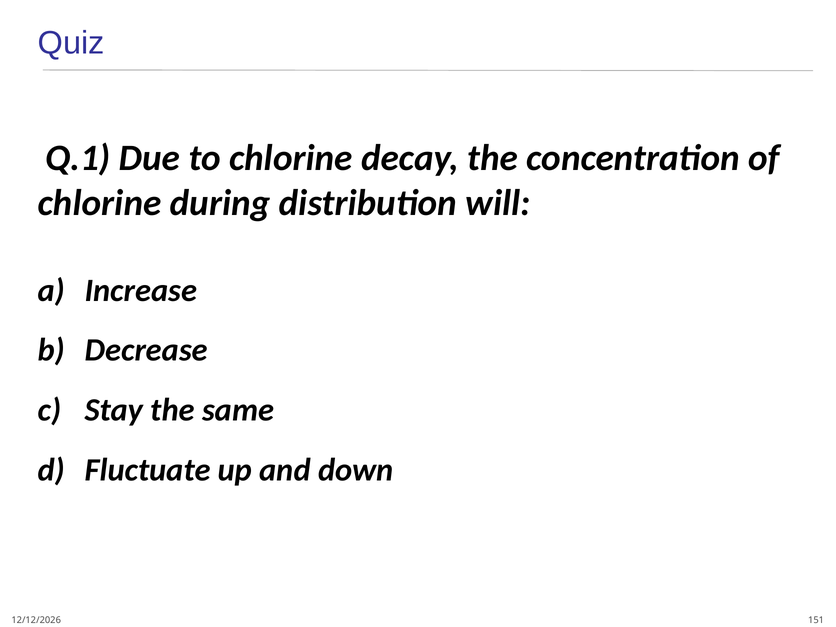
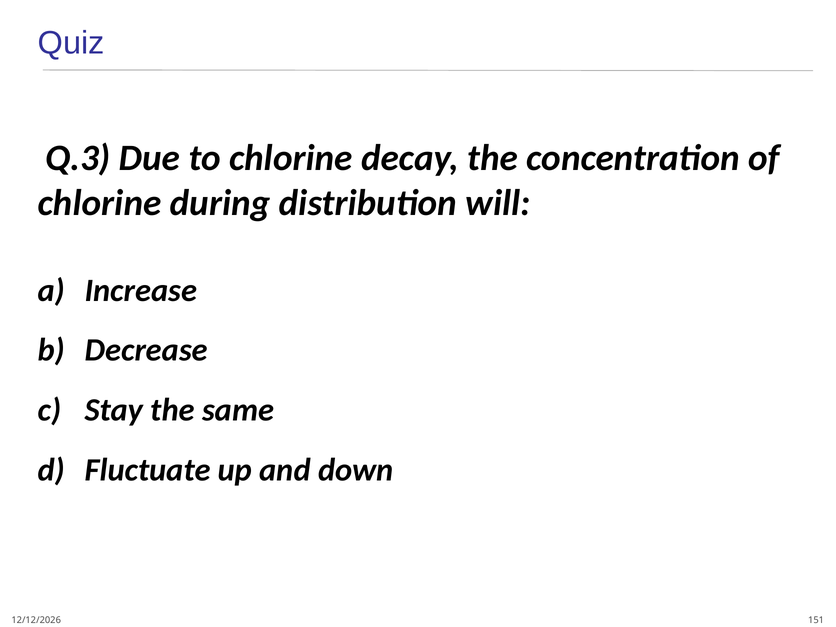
Q.1: Q.1 -> Q.3 (78, 158)
